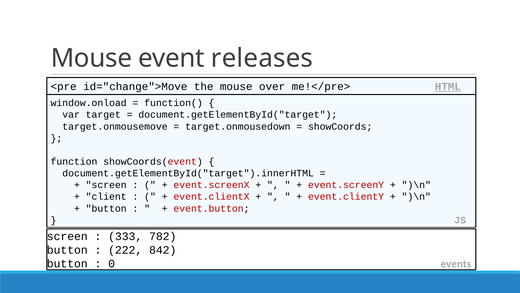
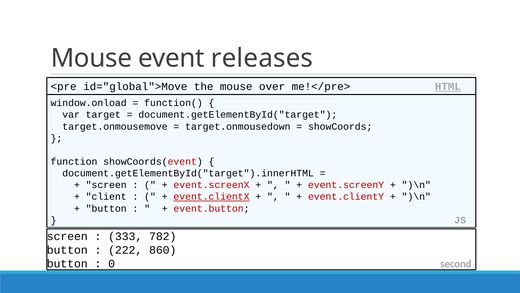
id="change">Move: id="change">Move -> id="global">Move (135, 87)
event.clientX underline: none -> present (211, 196)
842: 842 -> 860 (163, 250)
events: events -> second (456, 264)
